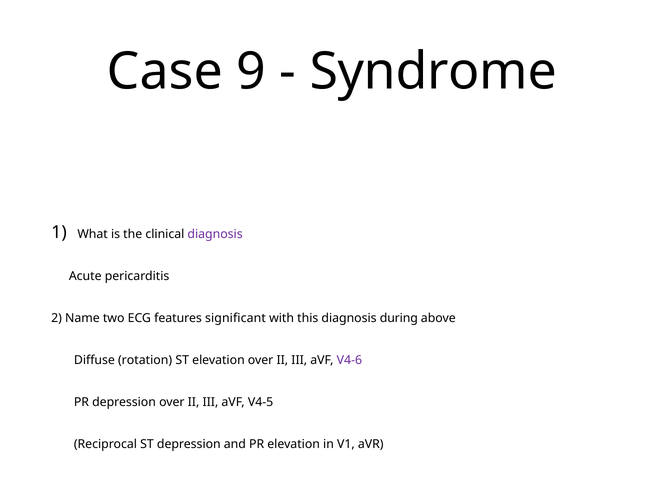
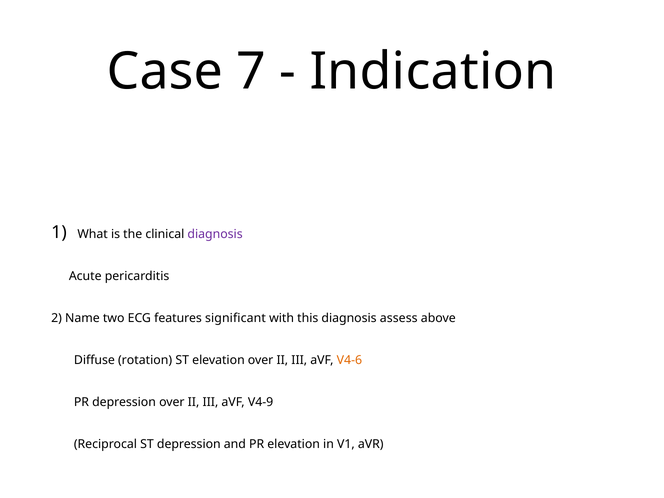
9: 9 -> 7 (251, 72)
Syndrome: Syndrome -> Indication (433, 72)
during: during -> assess (399, 318)
V4-6 colour: purple -> orange (349, 360)
V4-5: V4-5 -> V4-9 (261, 402)
